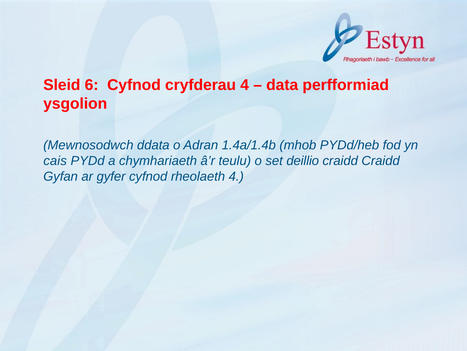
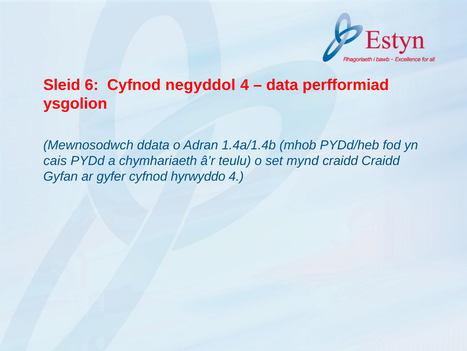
cryfderau: cryfderau -> negyddol (200, 85)
deillio: deillio -> mynd (303, 160)
rheolaeth: rheolaeth -> hyrwyddo (198, 176)
